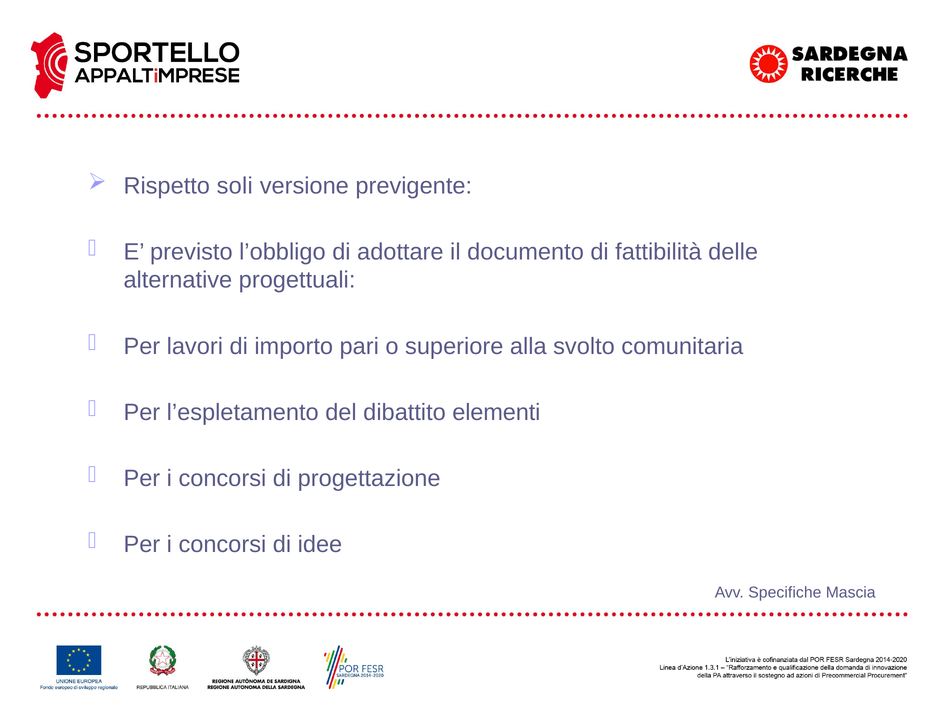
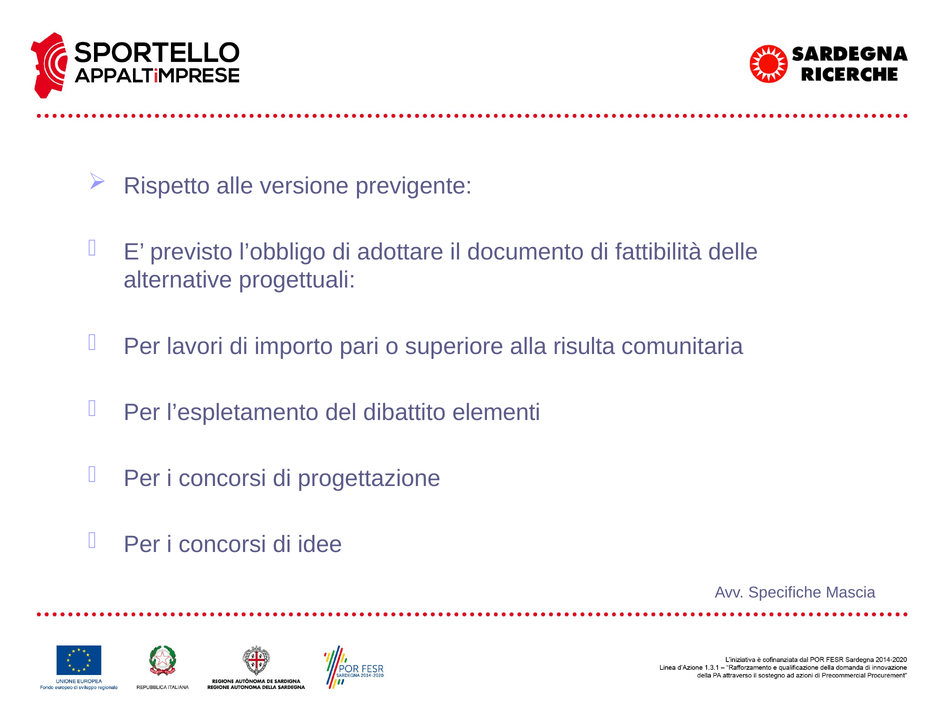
soli: soli -> alle (235, 186)
svolto: svolto -> risulta (584, 346)
